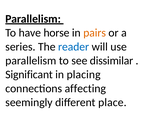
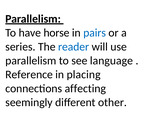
pairs colour: orange -> blue (95, 33)
dissimilar: dissimilar -> language (111, 60)
Significant: Significant -> Reference (29, 74)
place: place -> other (112, 102)
